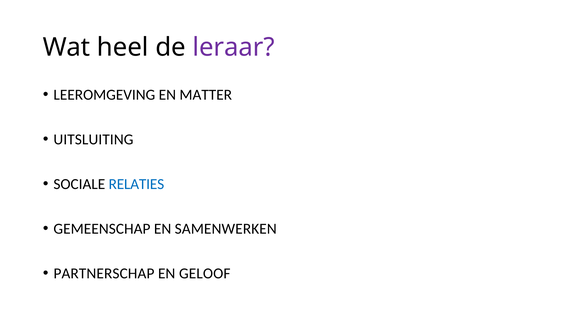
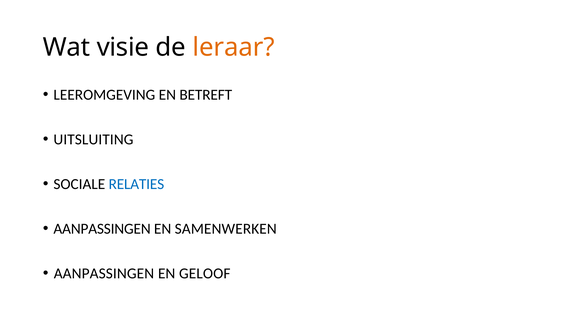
heel: heel -> visie (123, 47)
leraar colour: purple -> orange (234, 47)
MATTER: MATTER -> BETREFT (206, 95)
GEMEENSCHAP: GEMEENSCHAP -> AANPASSINGEN (102, 229)
PARTNERSCHAP: PARTNERSCHAP -> AANPASSINGEN (104, 273)
